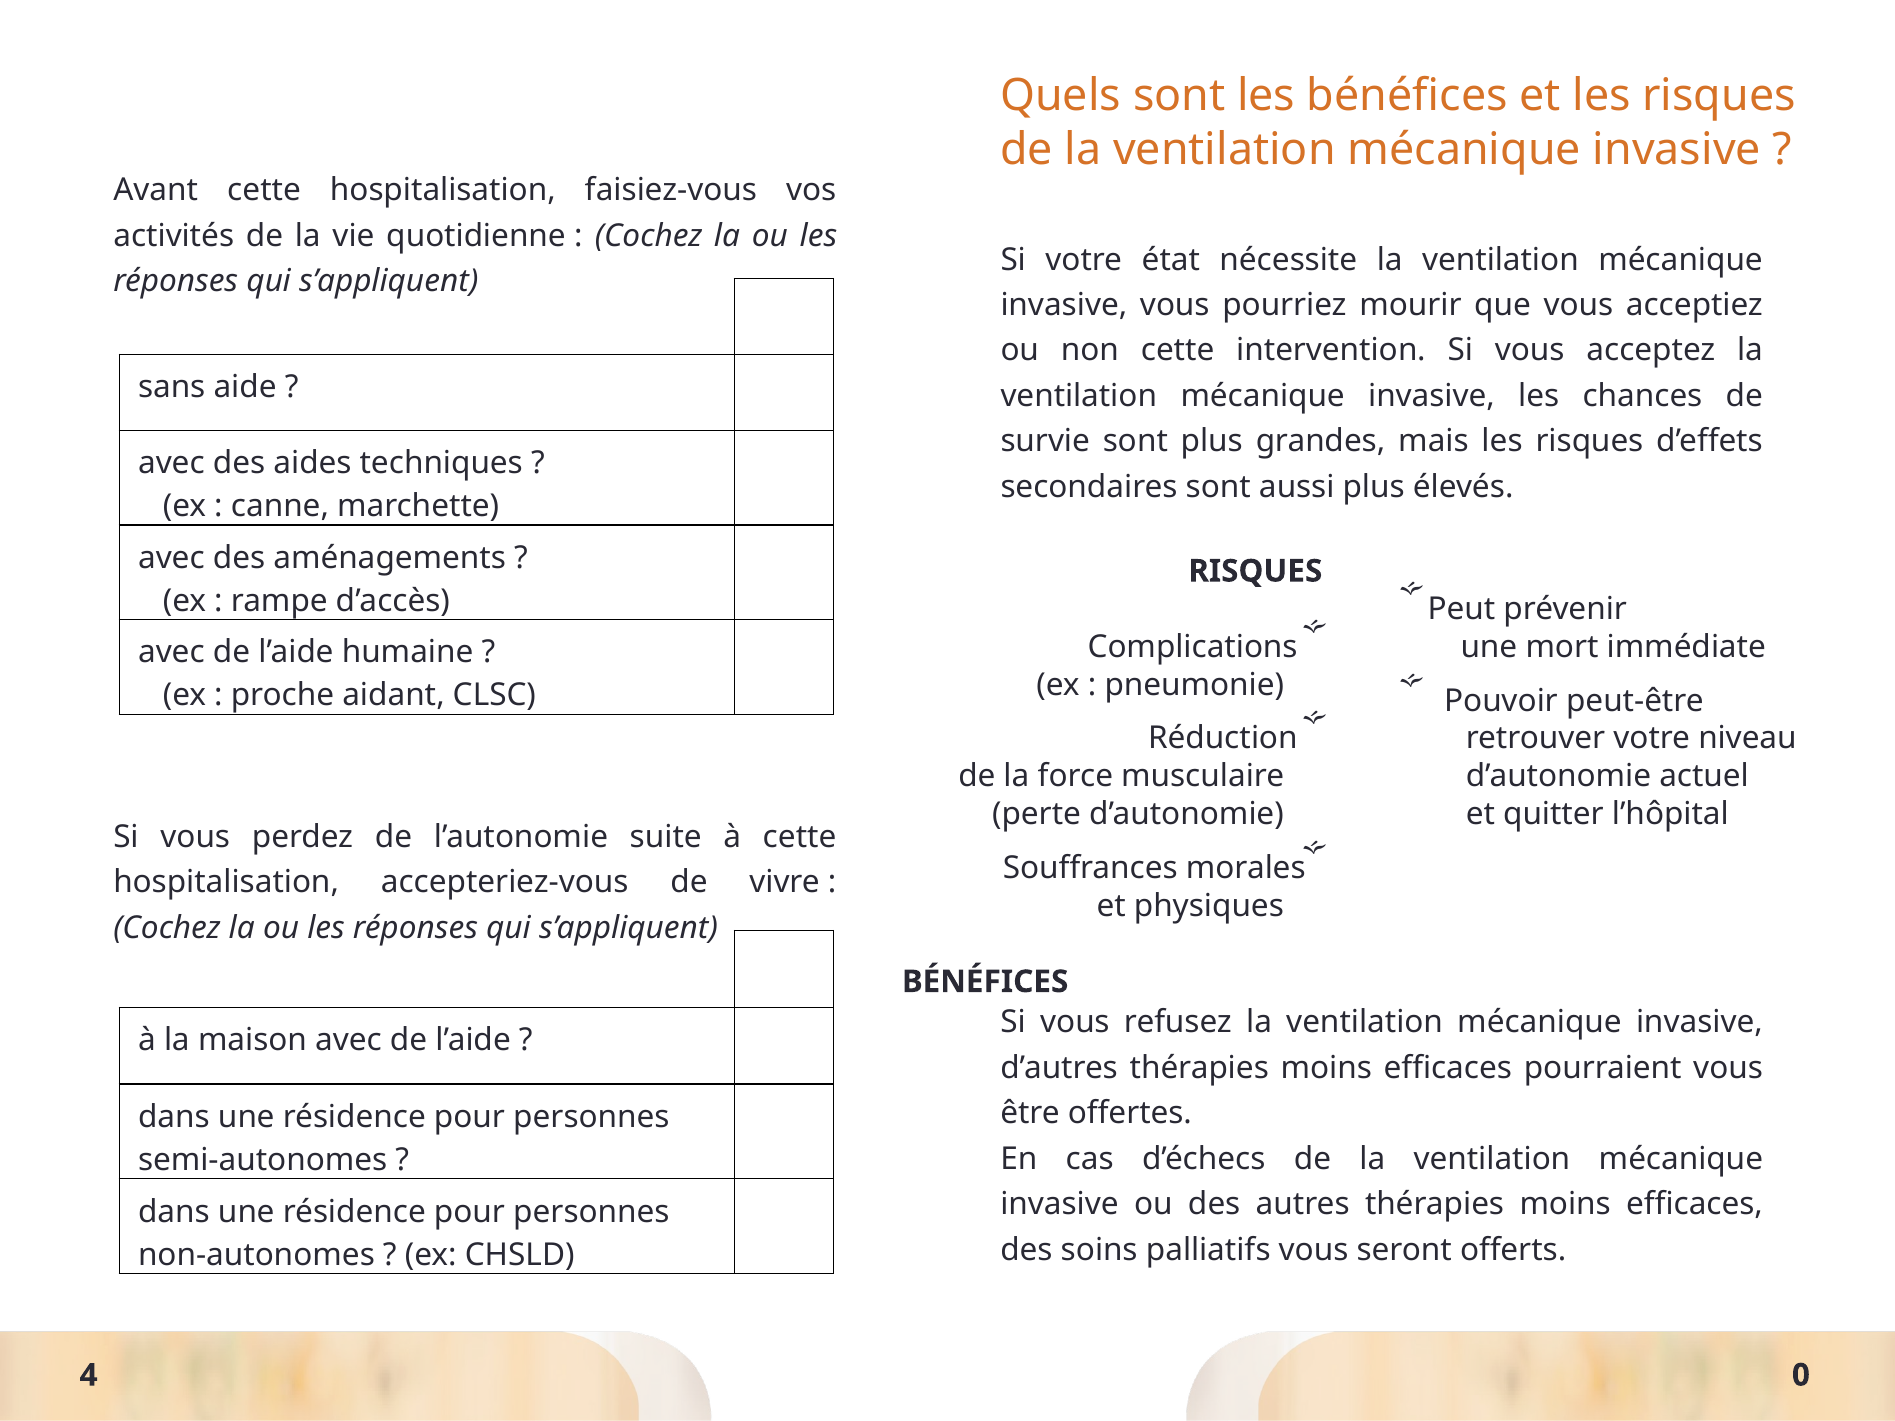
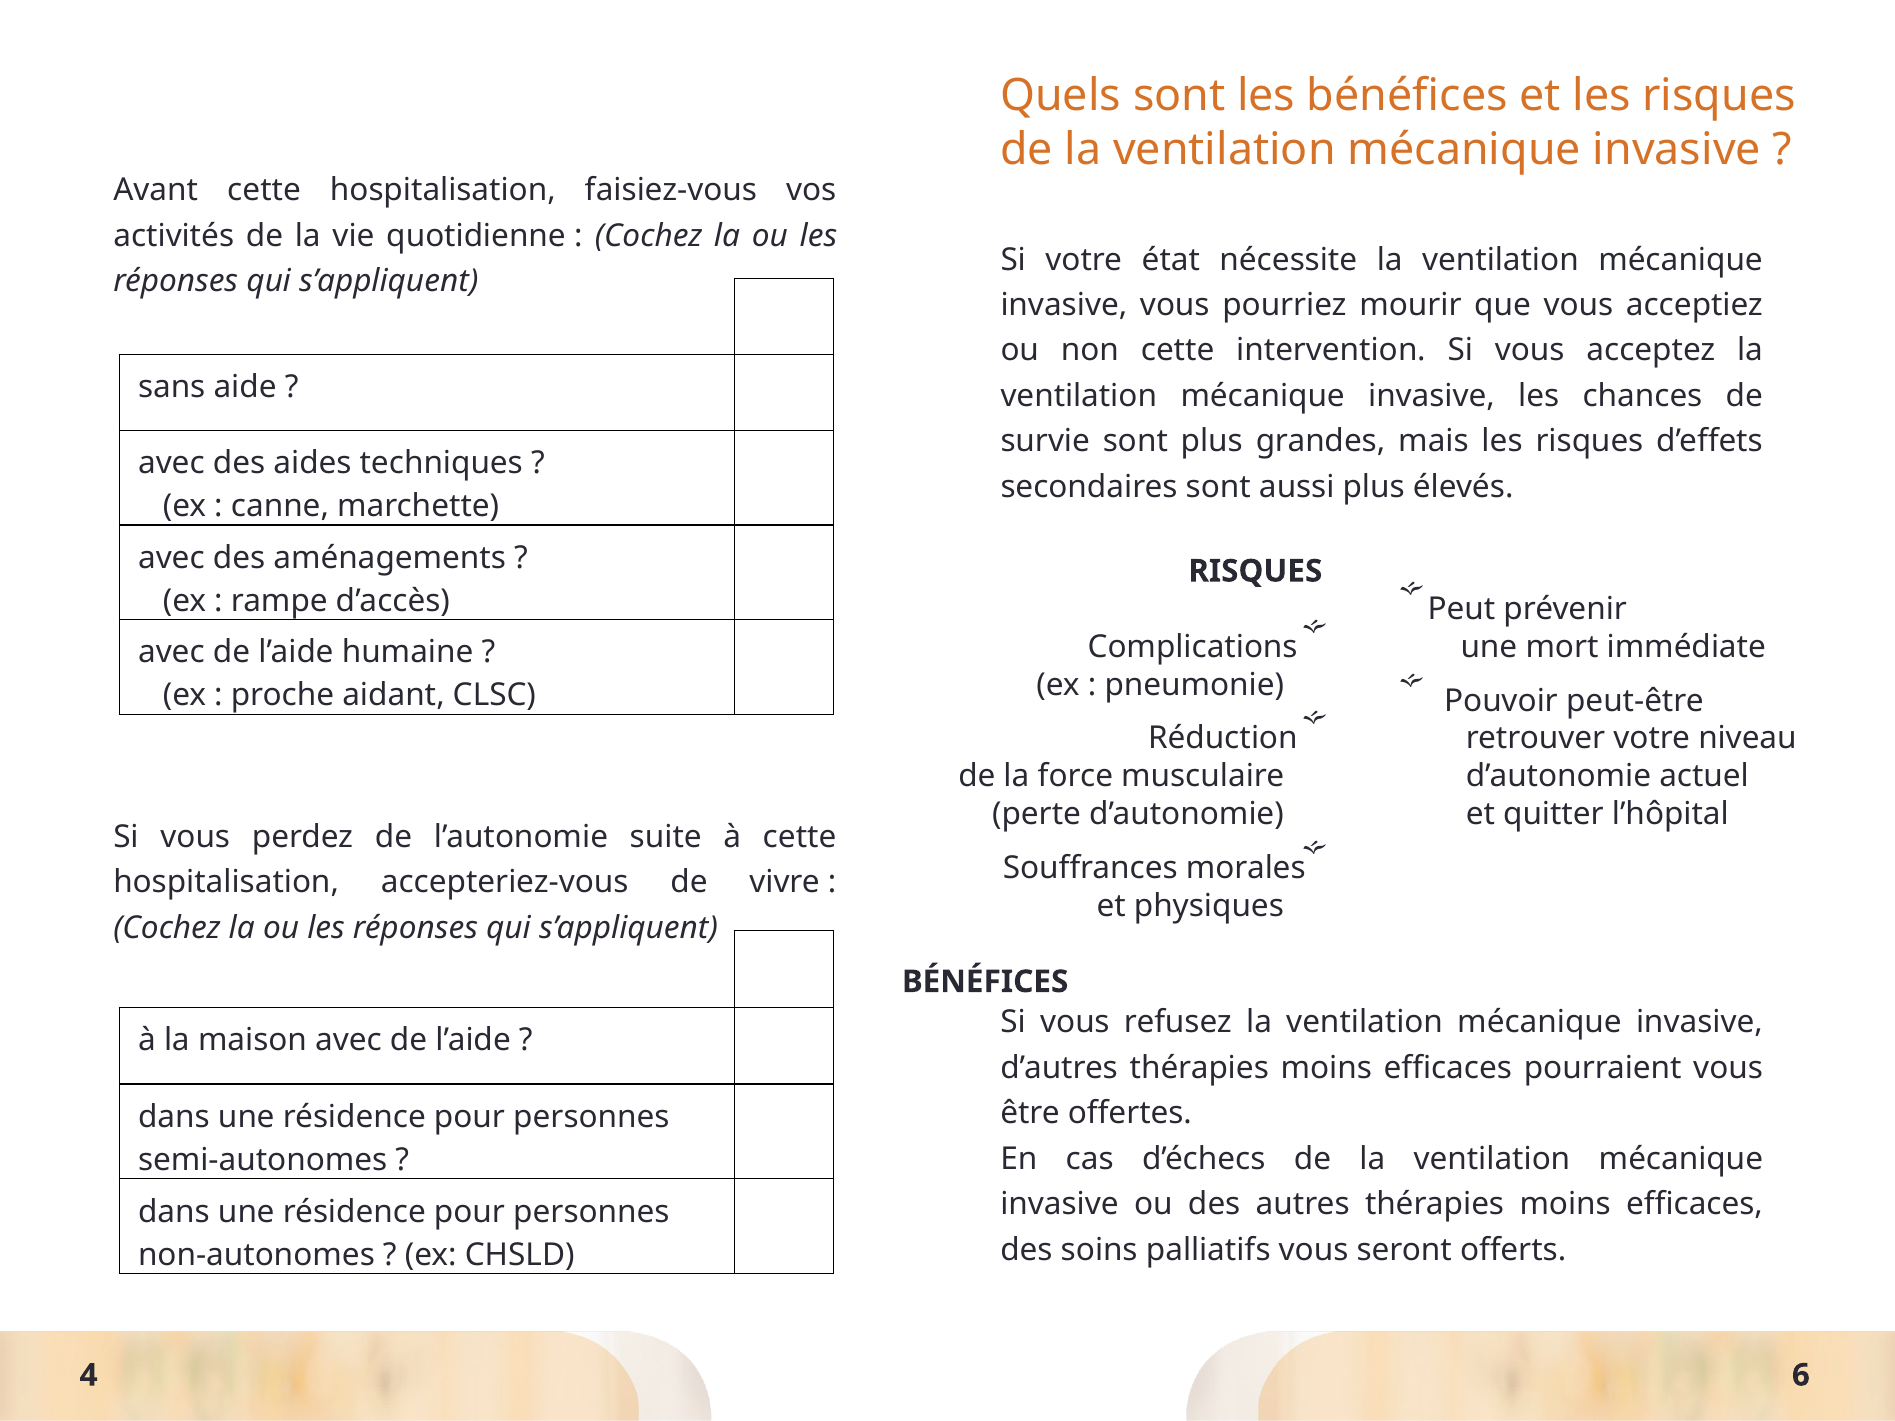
0: 0 -> 6 (1801, 1375)
